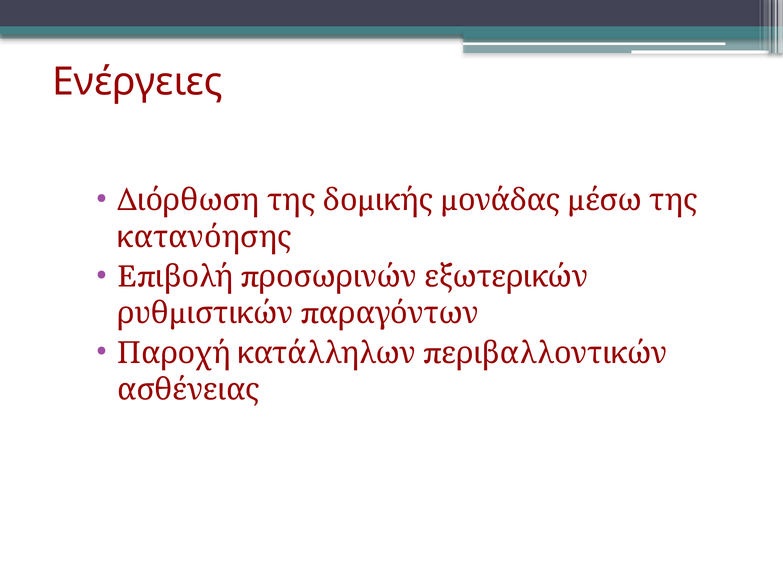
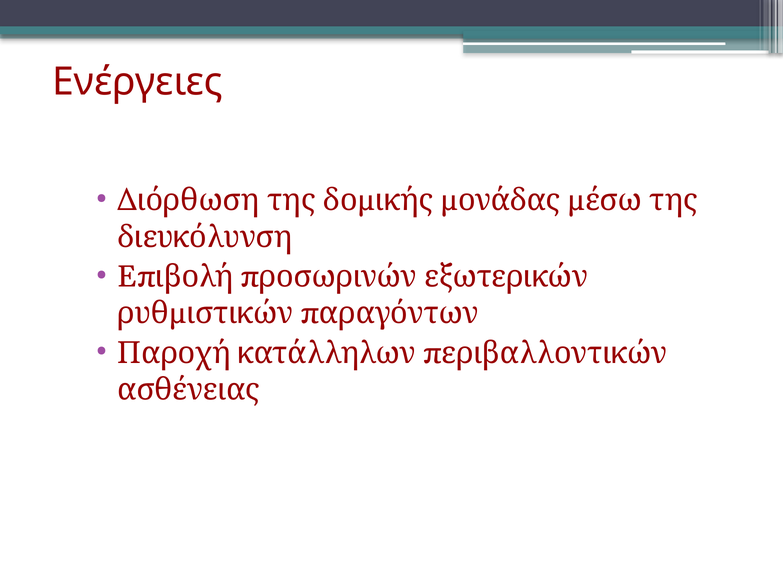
κατανόησης: κατανόησης -> διευκόλυνση (205, 237)
